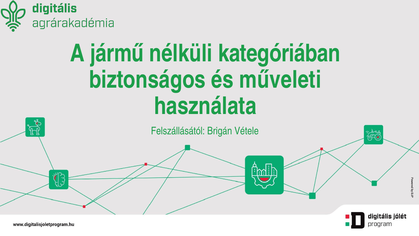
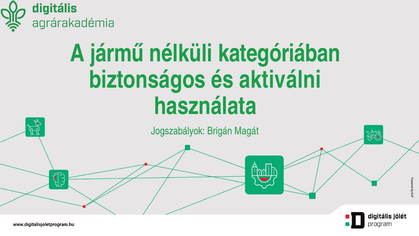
műveleti: műveleti -> aktiválni (280, 80)
Felszállásától: Felszállásától -> Jogszabályok (178, 131)
Vétele: Vétele -> Magát (247, 131)
